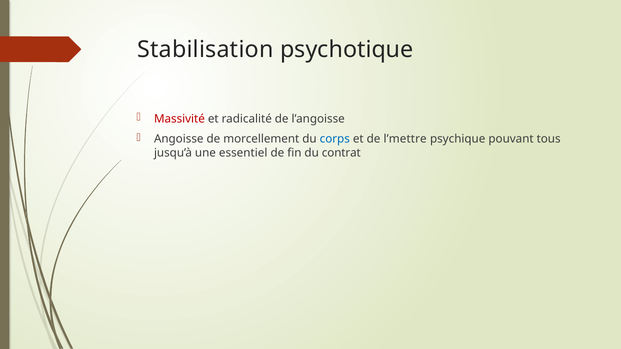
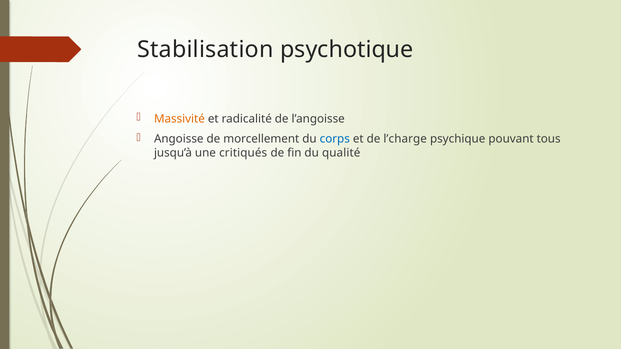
Massivité colour: red -> orange (179, 119)
l’mettre: l’mettre -> l’charge (405, 139)
essentiel: essentiel -> critiqués (243, 153)
contrat: contrat -> qualité (341, 153)
